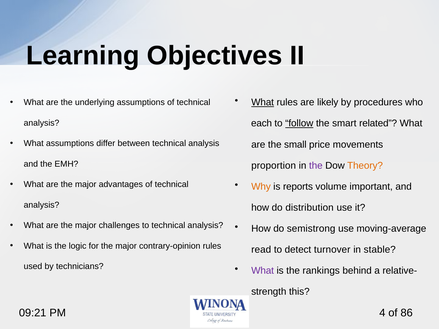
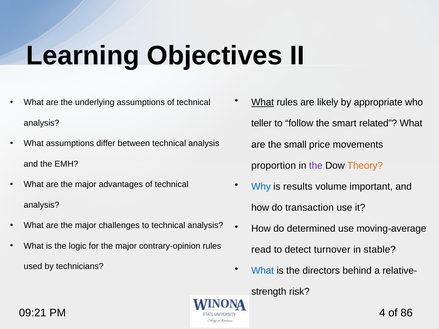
procedures: procedures -> appropriate (378, 102)
each: each -> teller (262, 124)
follow underline: present -> none (299, 124)
Why colour: orange -> blue (261, 187)
reports: reports -> results (298, 187)
distribution: distribution -> transaction (310, 208)
semistrong: semistrong -> determined (311, 229)
What colour: purple -> blue (263, 271)
rankings: rankings -> directors (321, 271)
this: this -> risk (299, 292)
